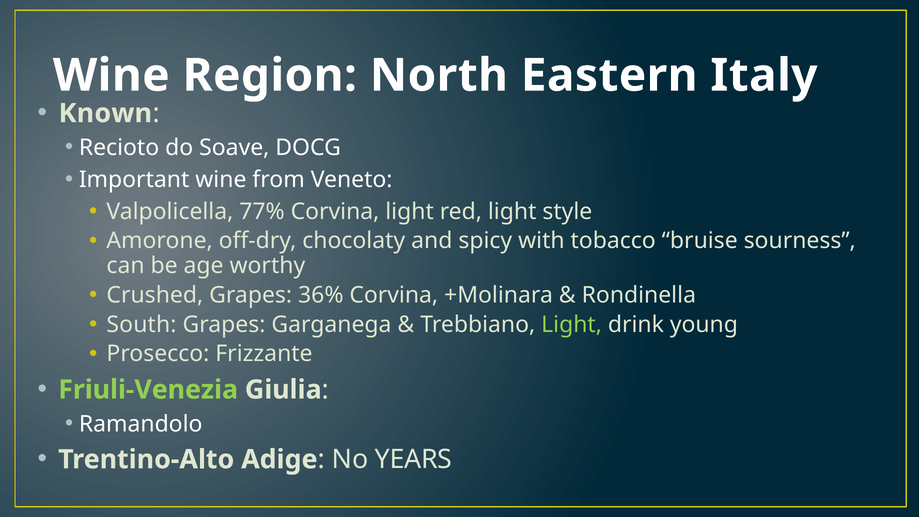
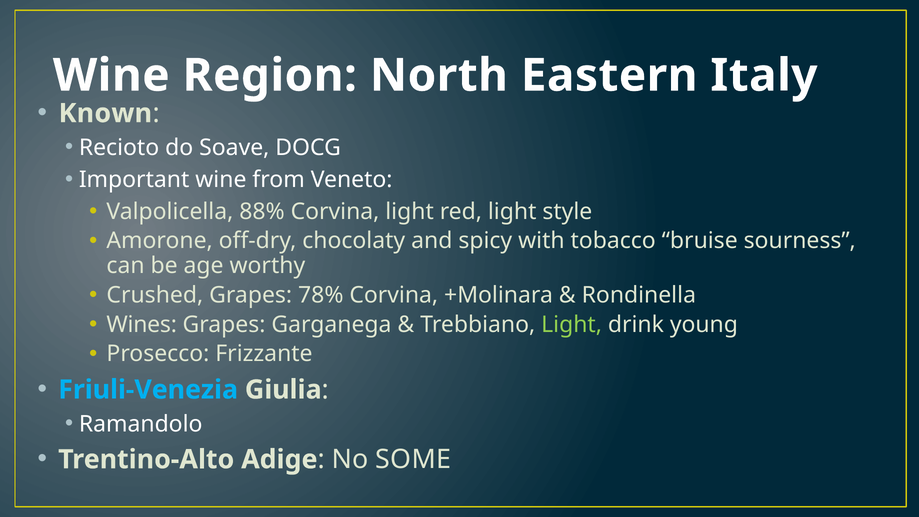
77%: 77% -> 88% (262, 212)
36%: 36% -> 78% (321, 295)
South: South -> Wines (142, 325)
Friuli-Venezia colour: light green -> light blue (148, 390)
YEARS: YEARS -> SOME (413, 460)
